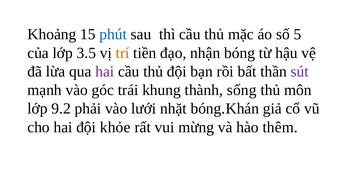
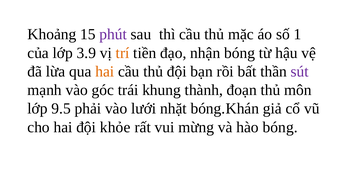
phút colour: blue -> purple (113, 34)
5: 5 -> 1 (297, 34)
3.5: 3.5 -> 3.9 (86, 53)
hai colour: purple -> orange (105, 71)
sống: sống -> đoạn (242, 90)
9.2: 9.2 -> 9.5 (61, 108)
hào thêm: thêm -> bóng (280, 127)
